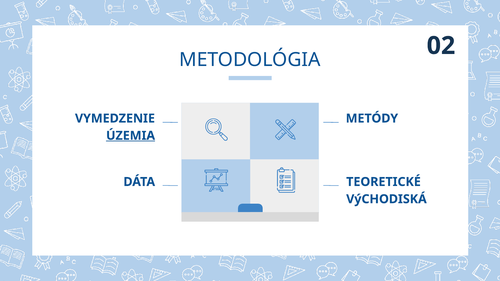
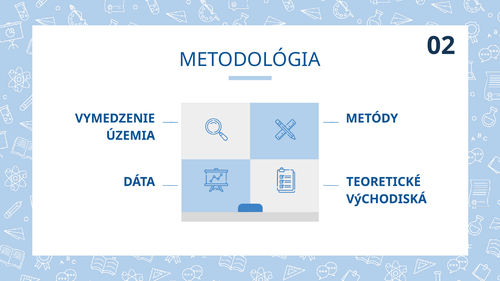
ÚZEMIA underline: present -> none (131, 136)
